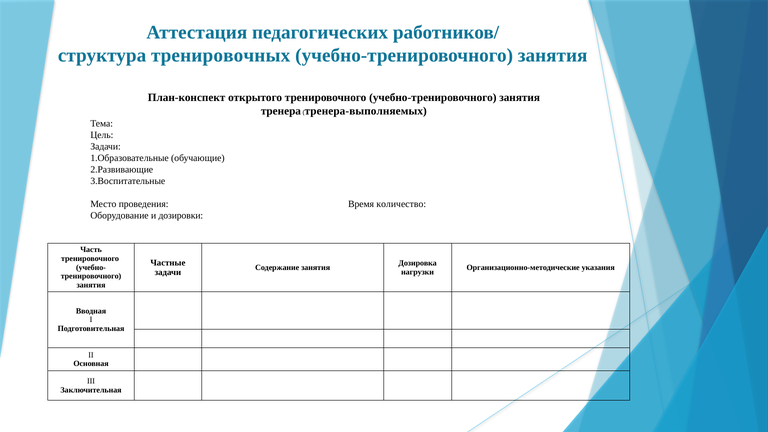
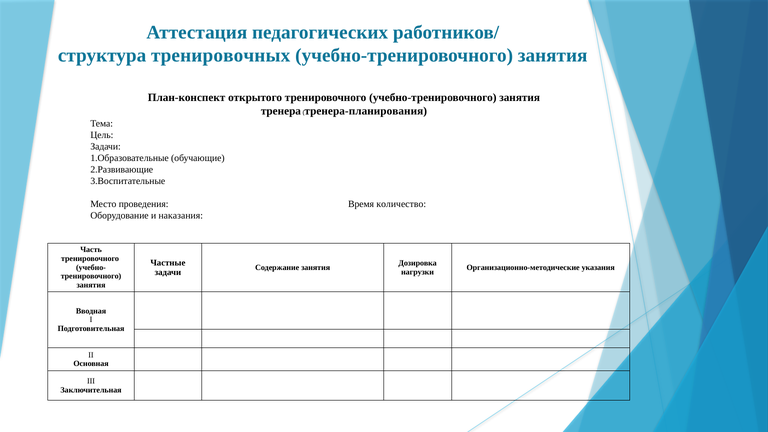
тренера-выполняемых: тренера-выполняемых -> тренера-планирования (366, 111)
дозировки: дозировки -> наказания (181, 216)
